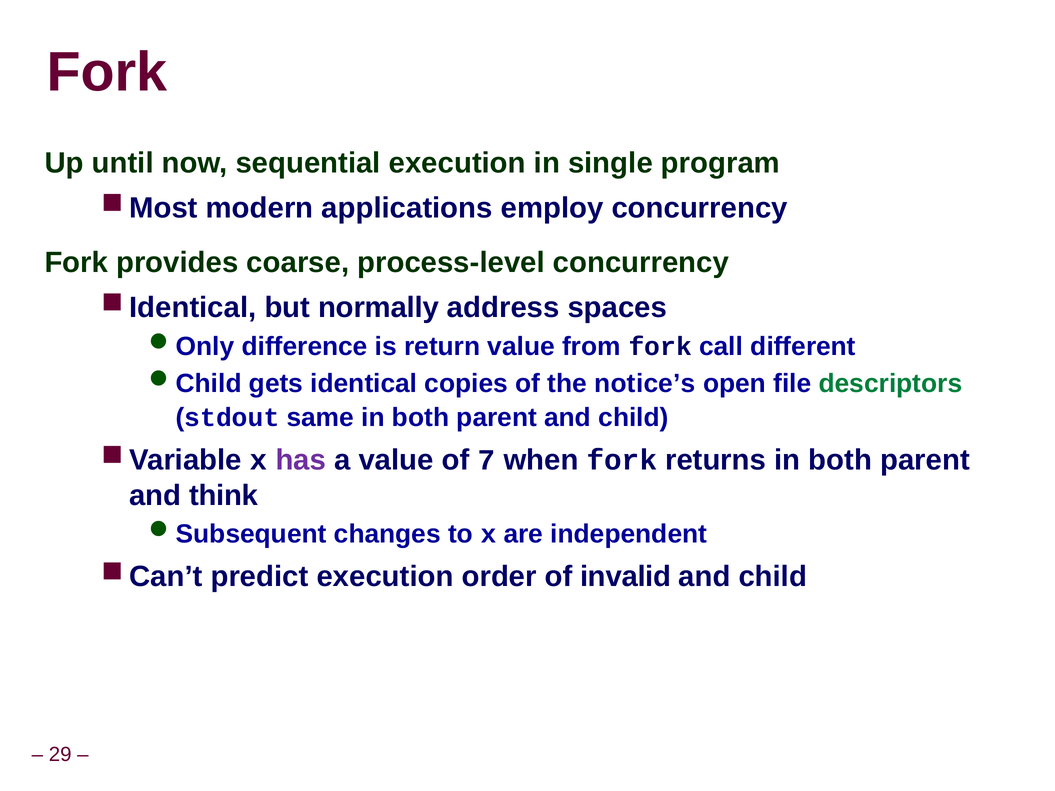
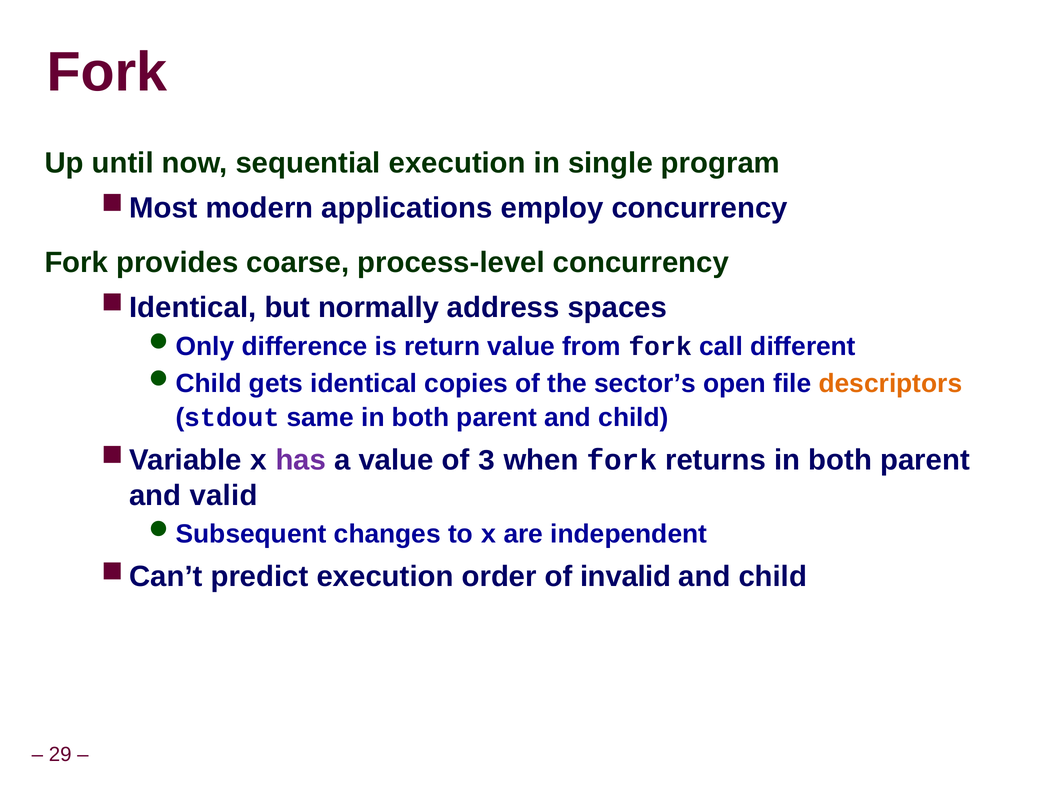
notice’s: notice’s -> sector’s (645, 384)
descriptors colour: green -> orange (890, 384)
7: 7 -> 3 (487, 460)
think: think -> valid (224, 496)
